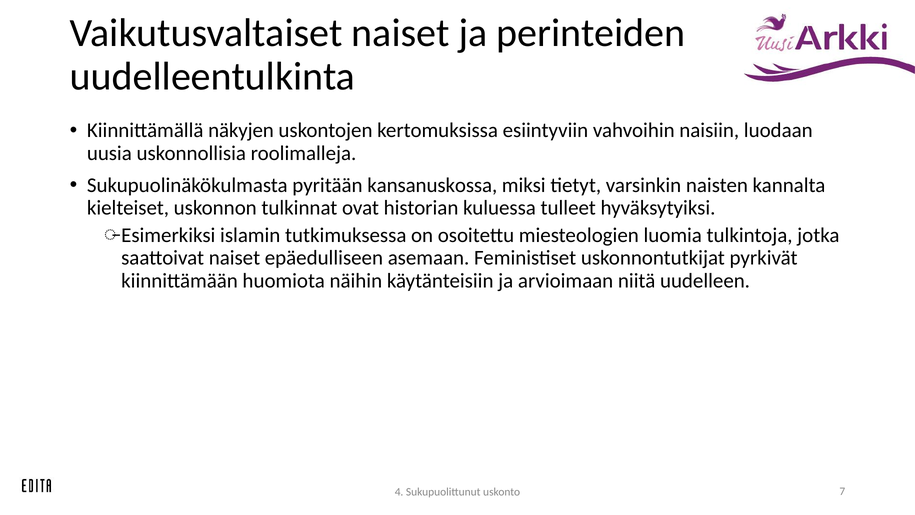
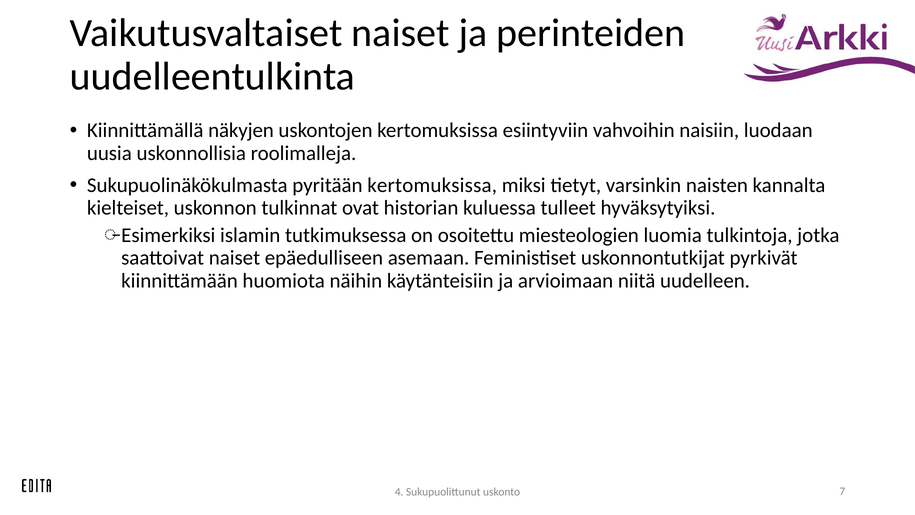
pyritään kansanuskossa: kansanuskossa -> kertomuksissa (432, 185)
